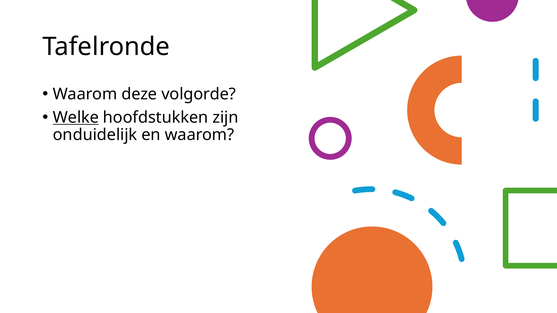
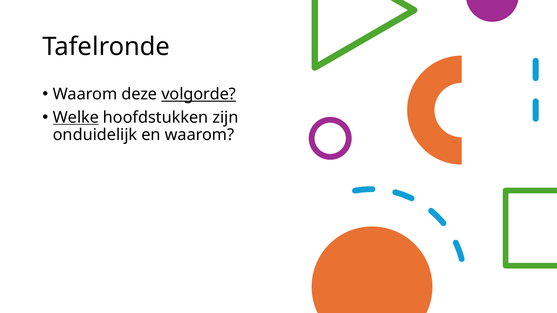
volgorde underline: none -> present (199, 94)
